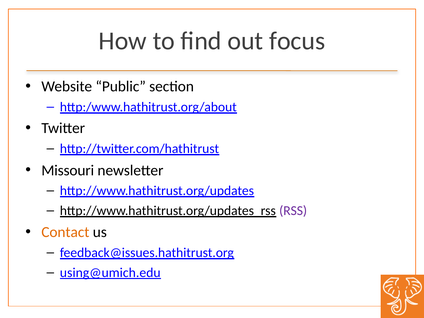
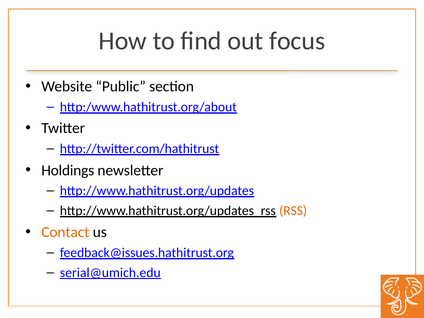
Missouri: Missouri -> Holdings (68, 170)
RSS colour: purple -> orange (293, 211)
using@umich.edu: using@umich.edu -> serial@umich.edu (110, 273)
